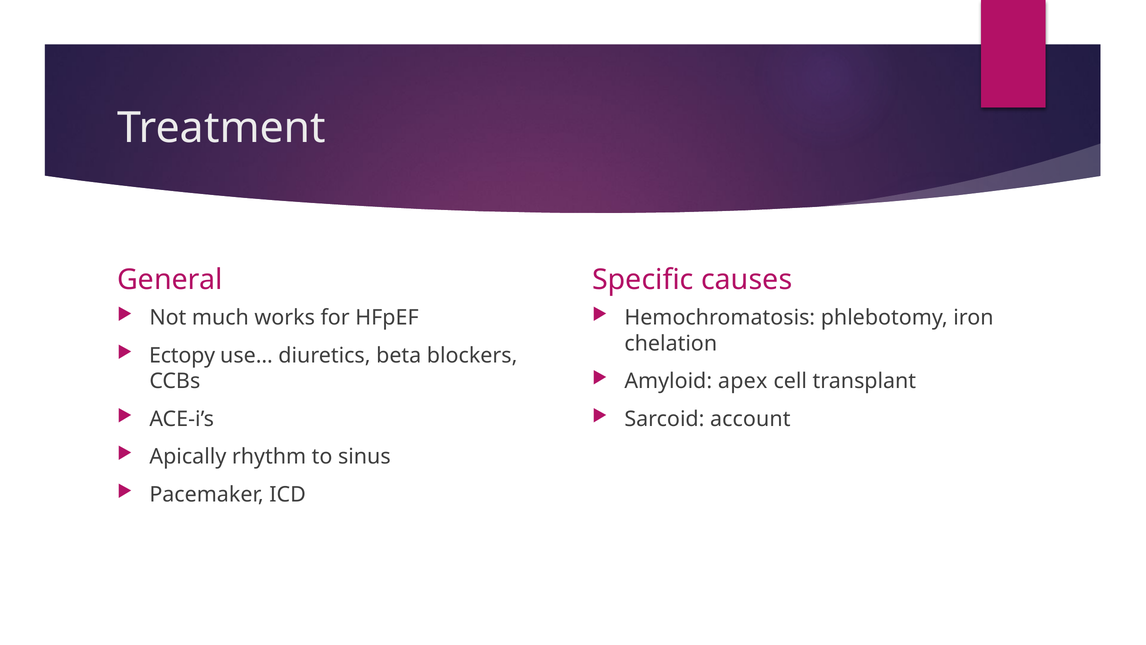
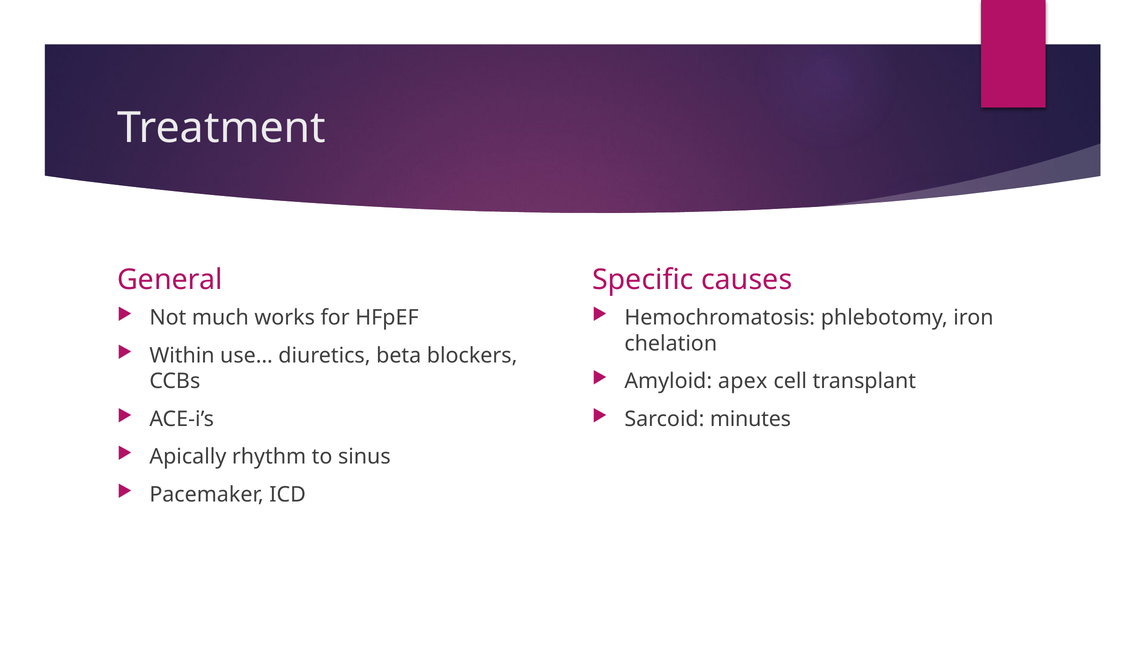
Ectopy: Ectopy -> Within (182, 355)
account: account -> minutes (750, 419)
